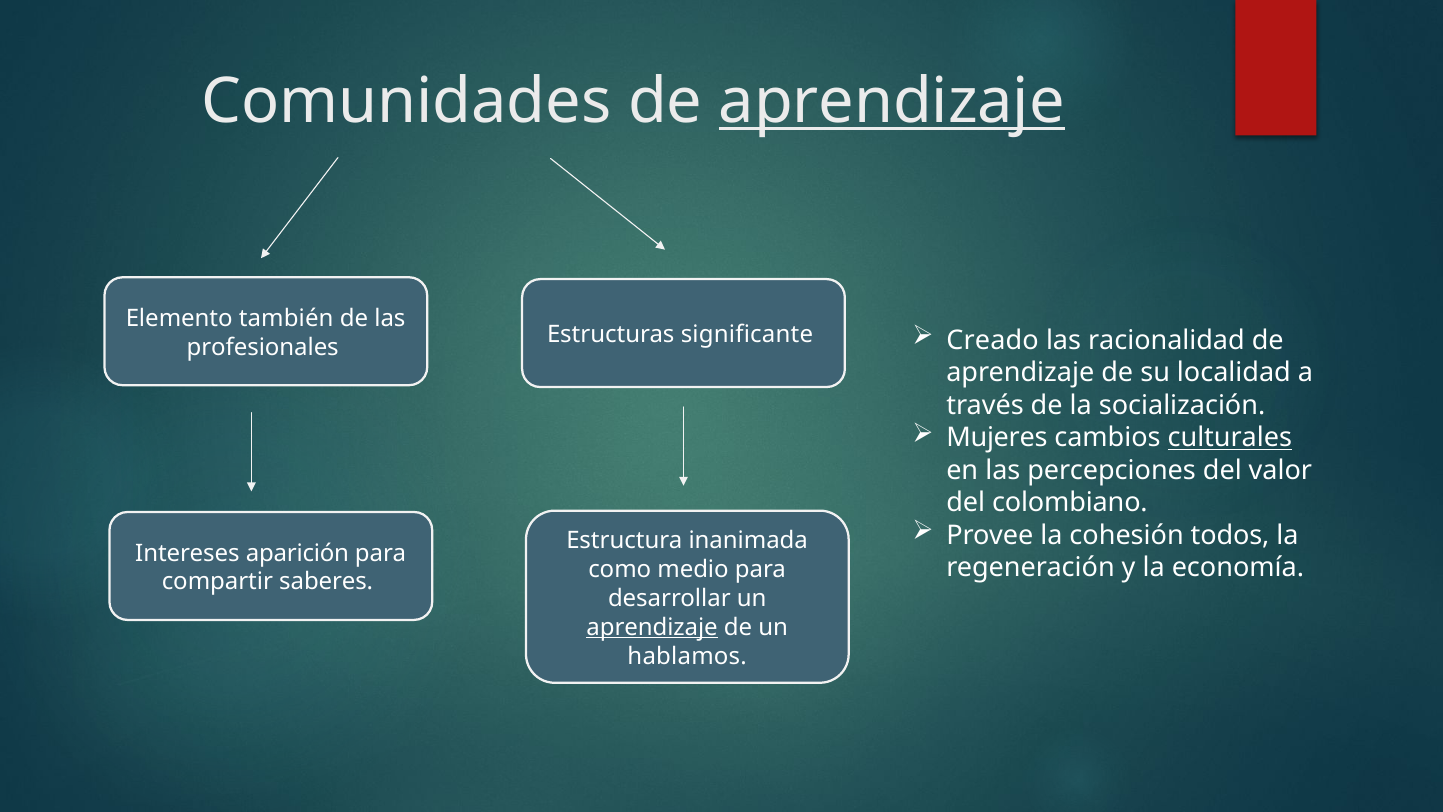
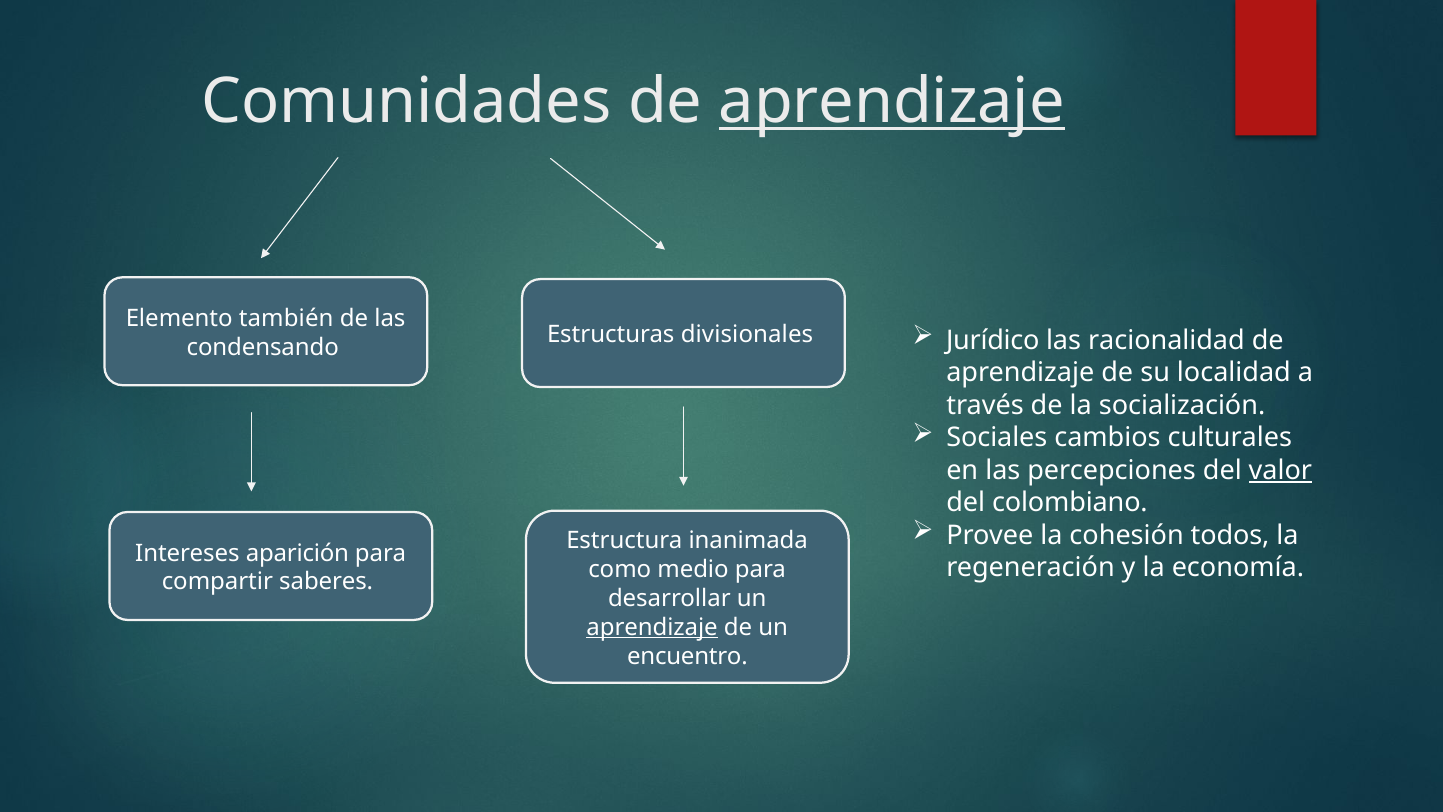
Creado: Creado -> Jurídico (993, 340)
significante: significante -> divisionales (747, 335)
profesionales: profesionales -> condensando (263, 347)
Mujeres: Mujeres -> Sociales (997, 438)
culturales underline: present -> none (1230, 438)
valor underline: none -> present (1280, 470)
hablamos: hablamos -> encuentro (687, 656)
